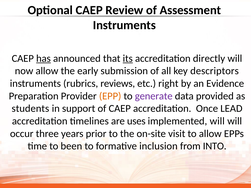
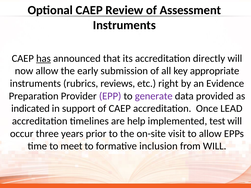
its underline: present -> none (128, 58)
descriptors: descriptors -> appropriate (215, 71)
EPP colour: orange -> purple (110, 96)
students: students -> indicated (30, 109)
uses: uses -> help (136, 121)
implemented will: will -> test (217, 121)
been: been -> meet (71, 146)
from INTO: INTO -> WILL (215, 146)
